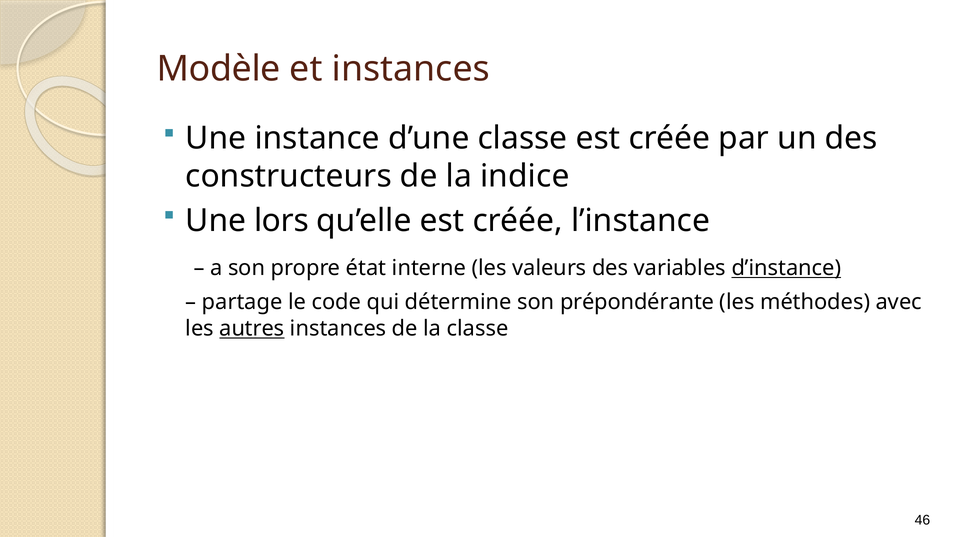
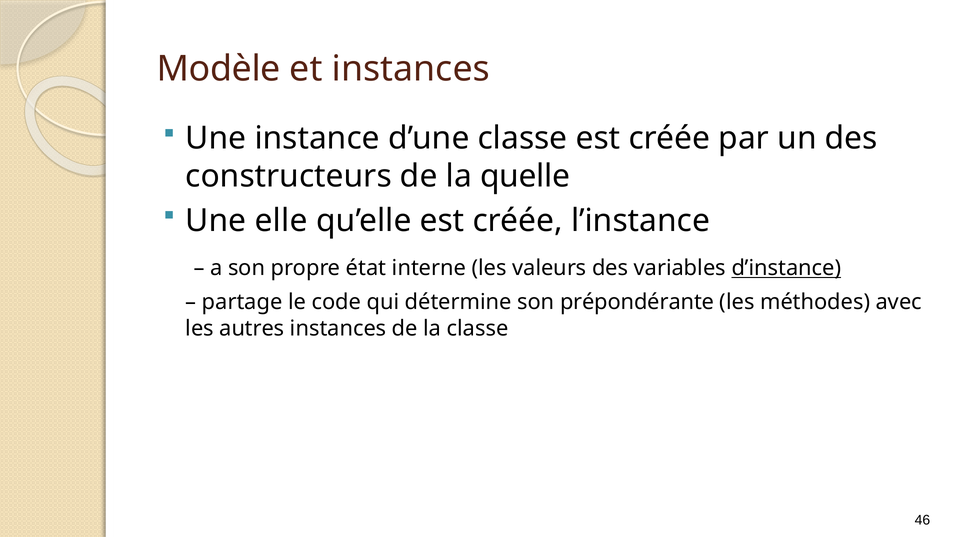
indice: indice -> quelle (525, 176)
lors: lors -> elle (281, 220)
autres underline: present -> none (252, 328)
